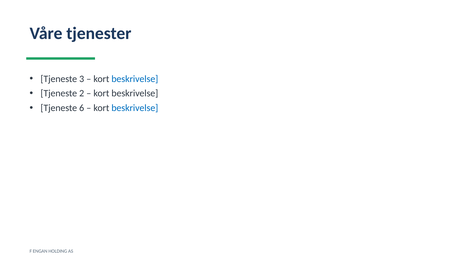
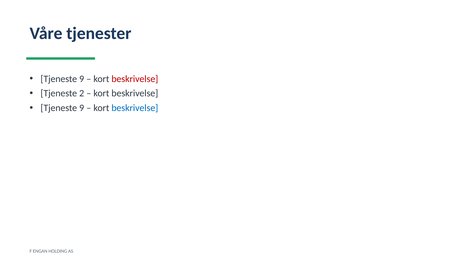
3: 3 -> 9 (82, 79)
beskrivelse colour: blue -> red (135, 79)
6: 6 -> 9 (82, 108)
